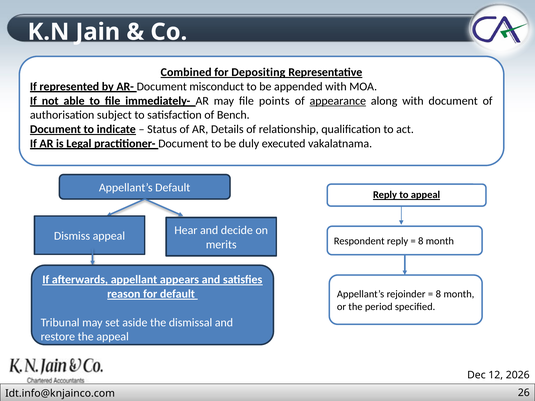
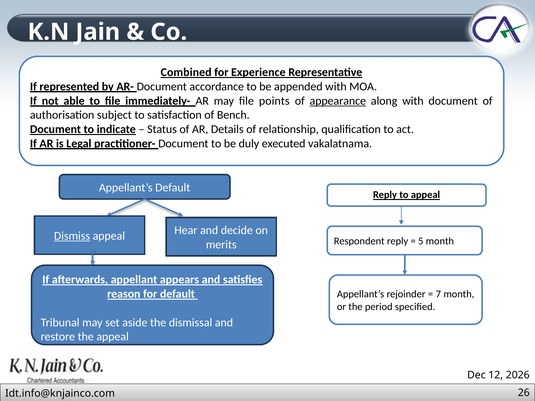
Depositing: Depositing -> Experience (258, 72)
misconduct: misconduct -> accordance (217, 87)
Dismiss underline: none -> present (72, 236)
8: 8 -> 5 (421, 241)
8: 8 -> 7 (438, 294)
